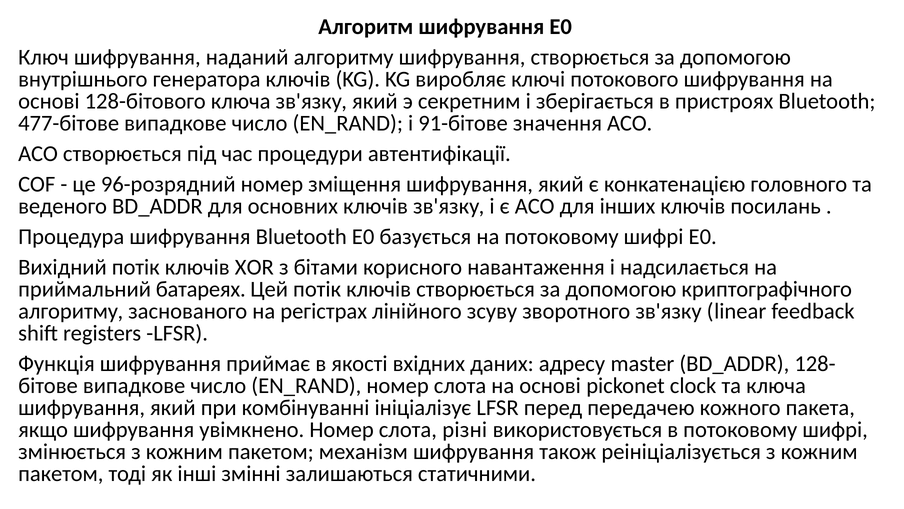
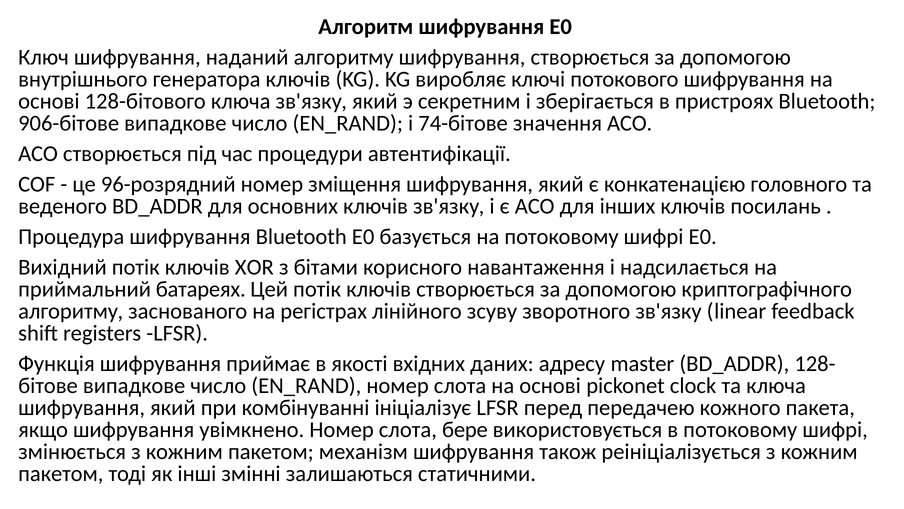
477-бітове: 477-бітове -> 906-бітове (69, 123)
91-бітове: 91-бітове -> 74-бітове (463, 123)
різні: різні -> бере (465, 429)
